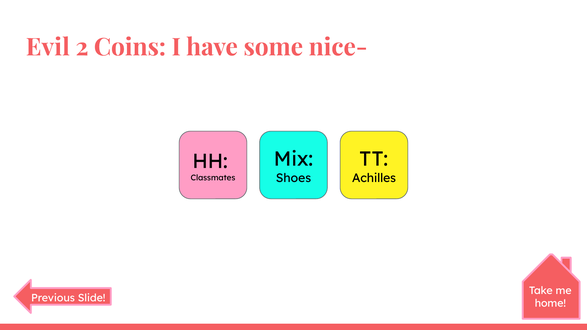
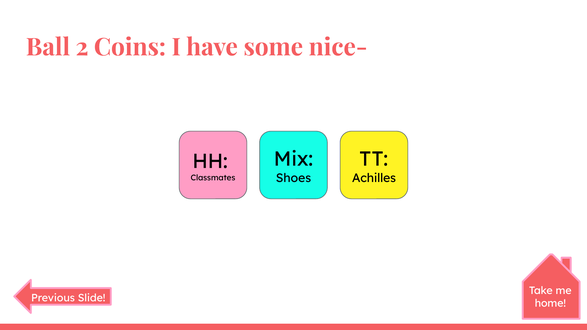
Evil: Evil -> Ball (48, 47)
